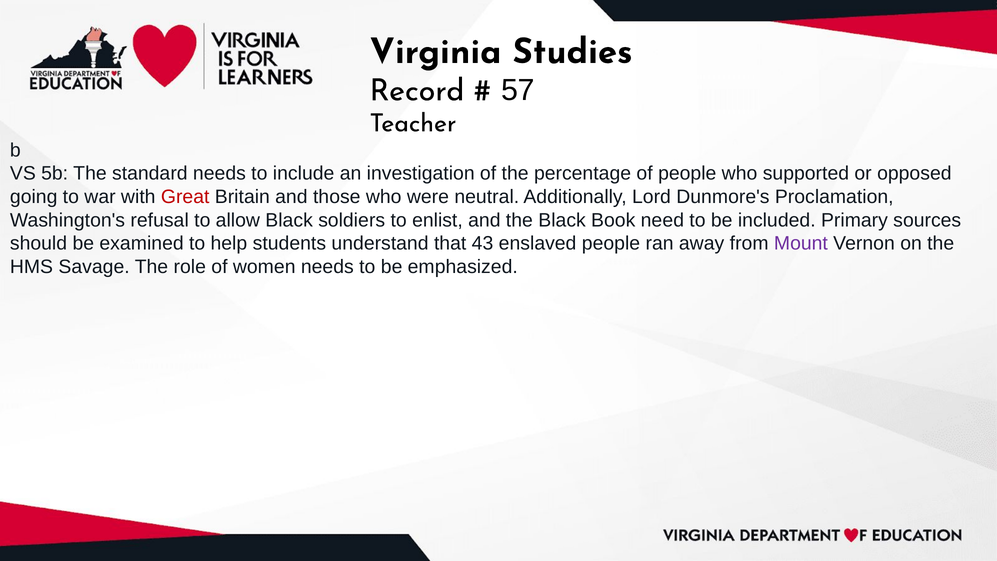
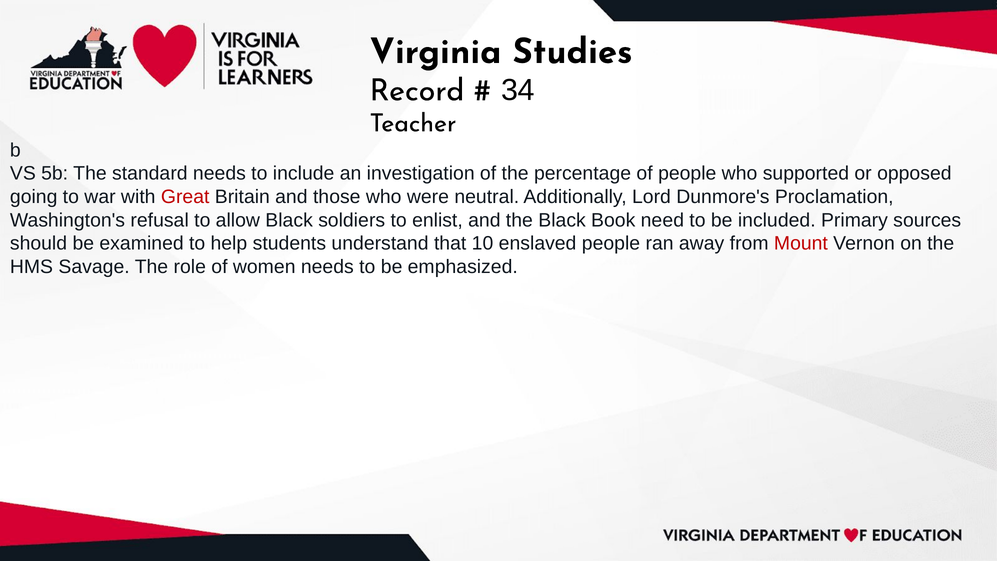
57: 57 -> 34 (518, 90)
43: 43 -> 10 (483, 243)
Mount colour: purple -> red (801, 243)
